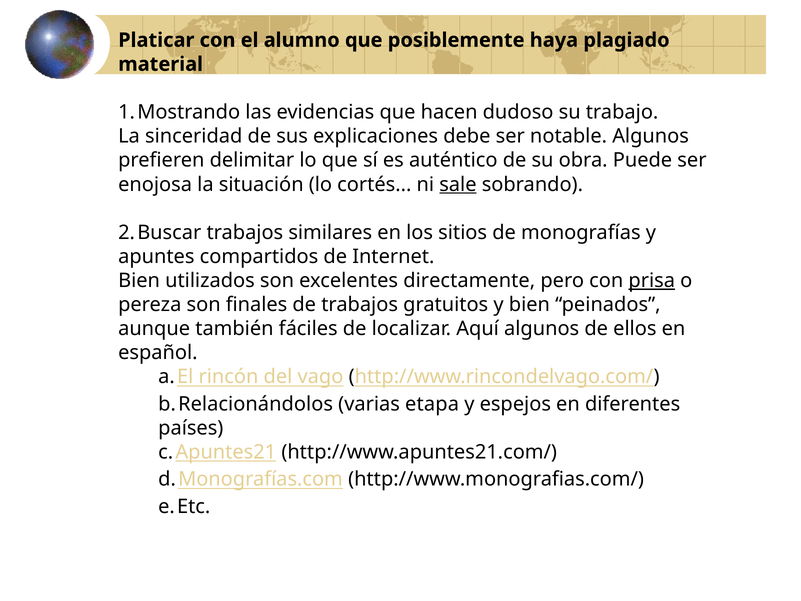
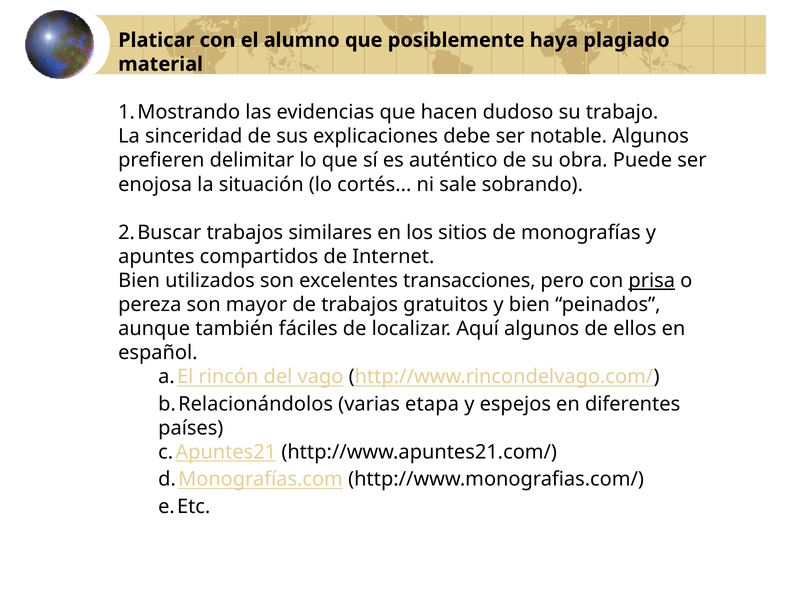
sale underline: present -> none (458, 184)
directamente: directamente -> transacciones (469, 280)
finales: finales -> mayor (256, 304)
